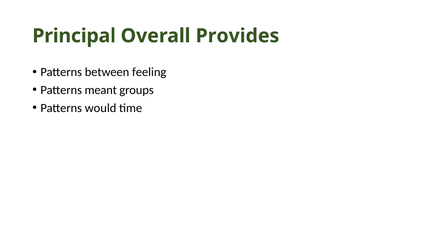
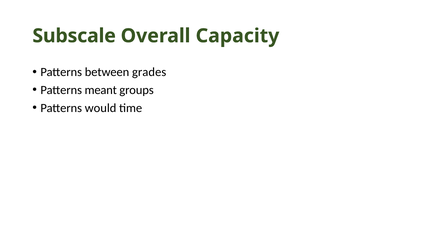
Principal: Principal -> Subscale (74, 36)
Provides: Provides -> Capacity (237, 36)
feeling: feeling -> grades (149, 72)
